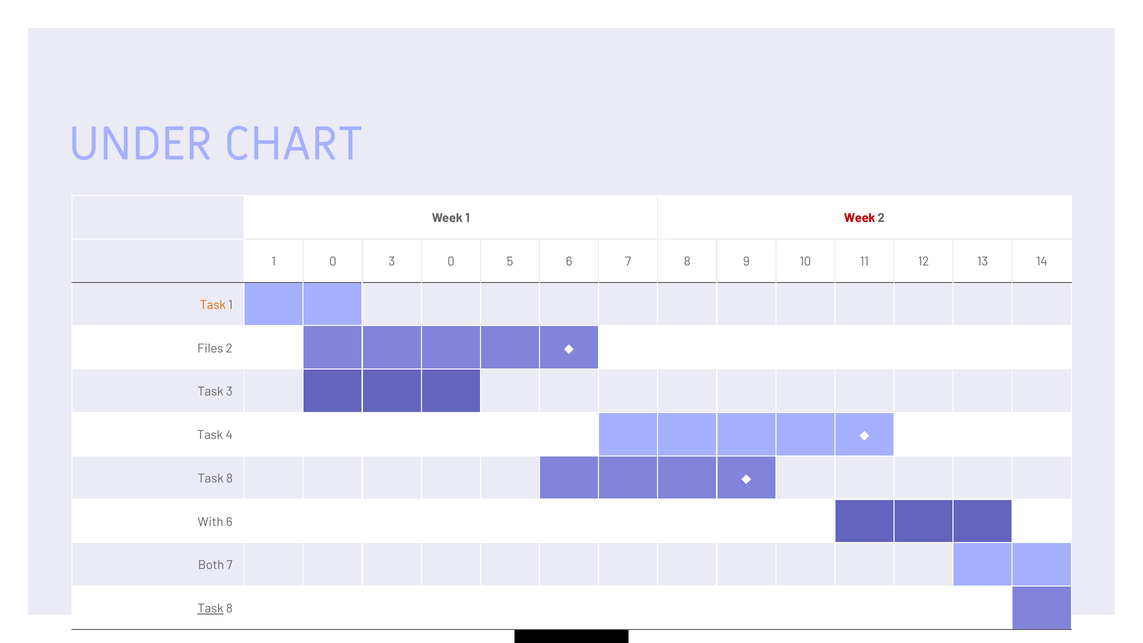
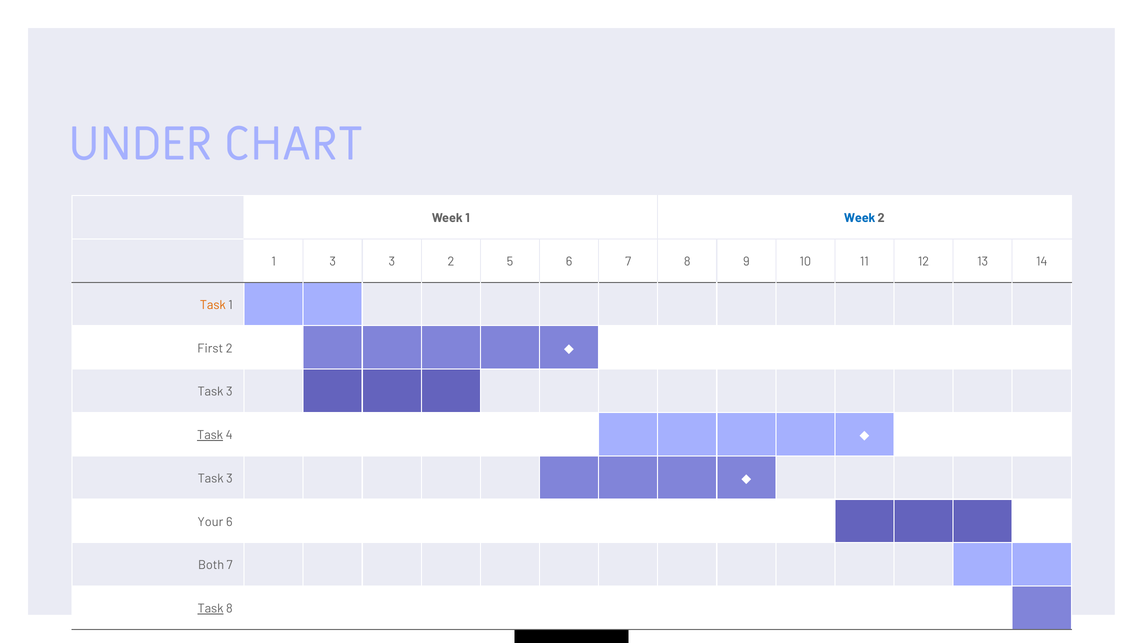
Week colour: red -> blue (860, 218)
1 0: 0 -> 3 (333, 262)
3 0: 0 -> 2 (451, 262)
Files: Files -> First (210, 348)
Task underline: none -> present (210, 435)
8: 8 -> 3 (229, 478)
With: With -> Your (210, 522)
